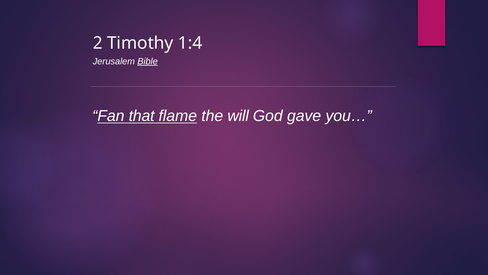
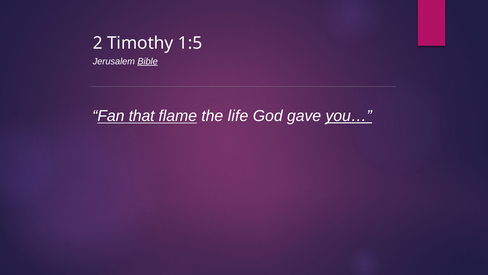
1:4: 1:4 -> 1:5 (190, 43)
will: will -> life (238, 116)
you… underline: none -> present (349, 116)
